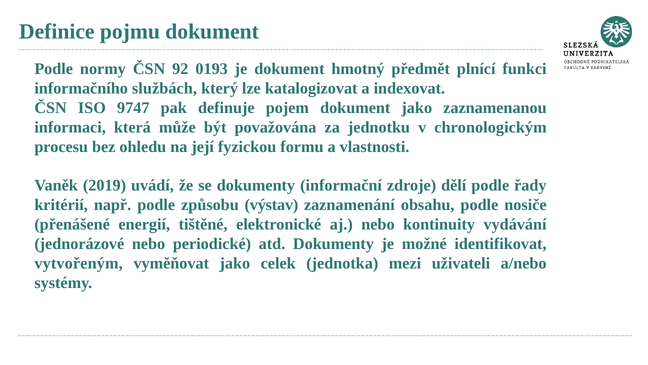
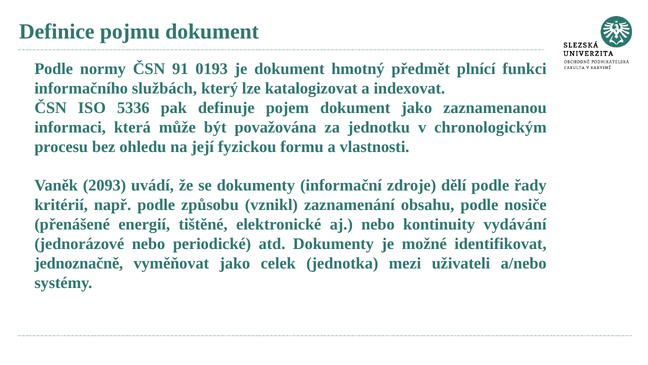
92: 92 -> 91 (180, 69)
9747: 9747 -> 5336 (133, 108)
2019: 2019 -> 2093 (105, 185)
výstav: výstav -> vznikl (271, 205)
vytvořeným: vytvořeným -> jednoznačně (79, 263)
